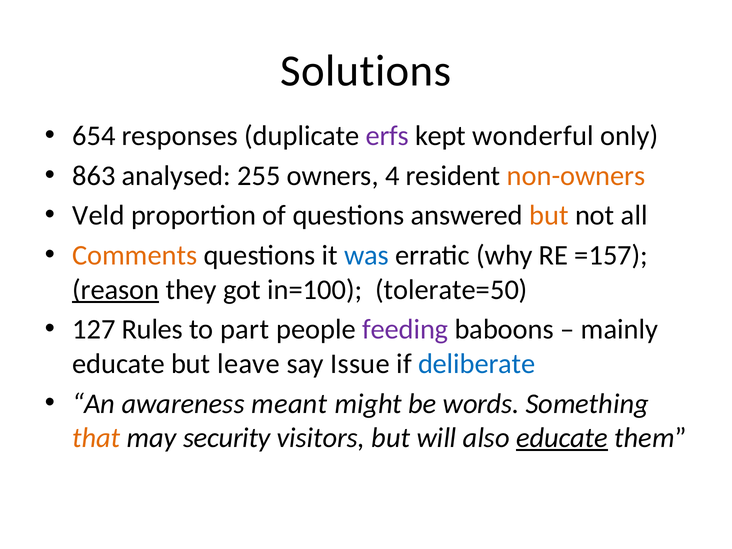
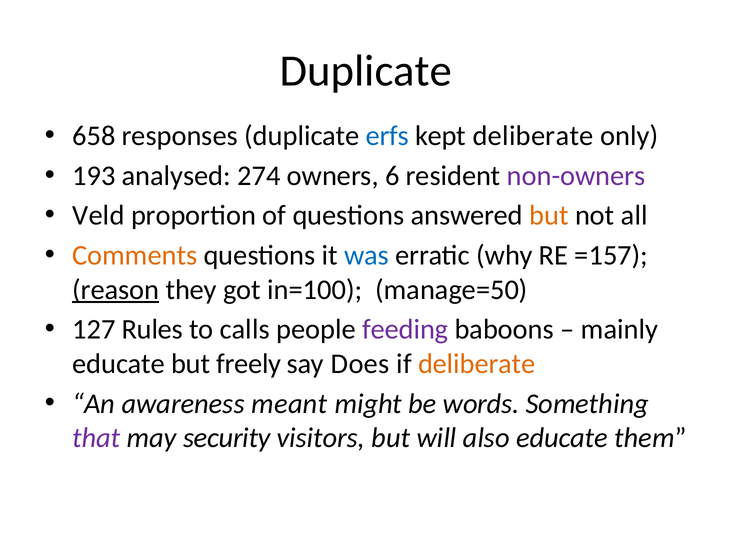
Solutions: Solutions -> Duplicate (366, 71)
654: 654 -> 658 (94, 136)
erfs colour: purple -> blue (387, 136)
kept wonderful: wonderful -> deliberate (533, 136)
863: 863 -> 193 (94, 176)
255: 255 -> 274 (259, 176)
4: 4 -> 6 (392, 176)
non-owners colour: orange -> purple (576, 176)
tolerate=50: tolerate=50 -> manage=50 (451, 290)
part: part -> calls (245, 330)
leave: leave -> freely (249, 364)
Issue: Issue -> Does (360, 364)
deliberate colour: blue -> orange (477, 364)
that colour: orange -> purple (96, 438)
educate underline: present -> none (562, 438)
